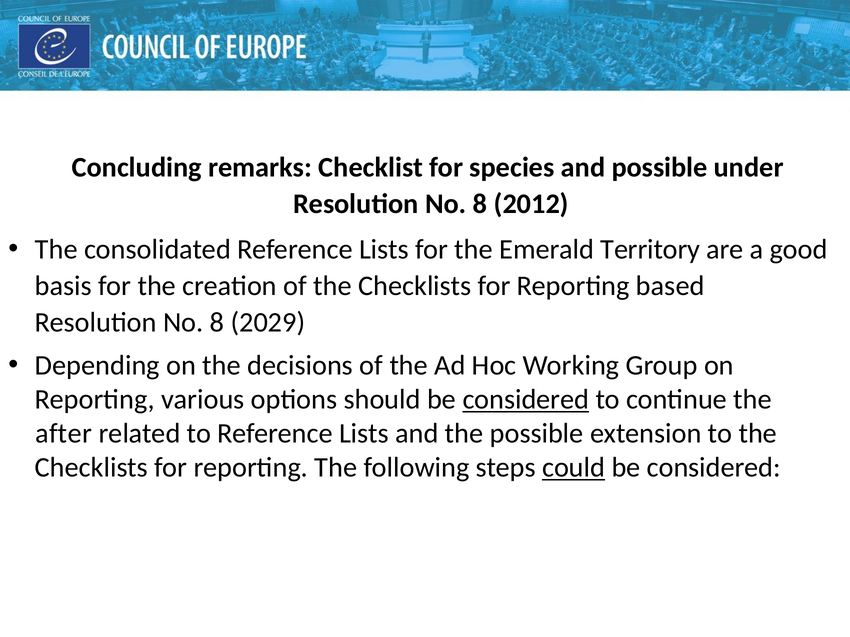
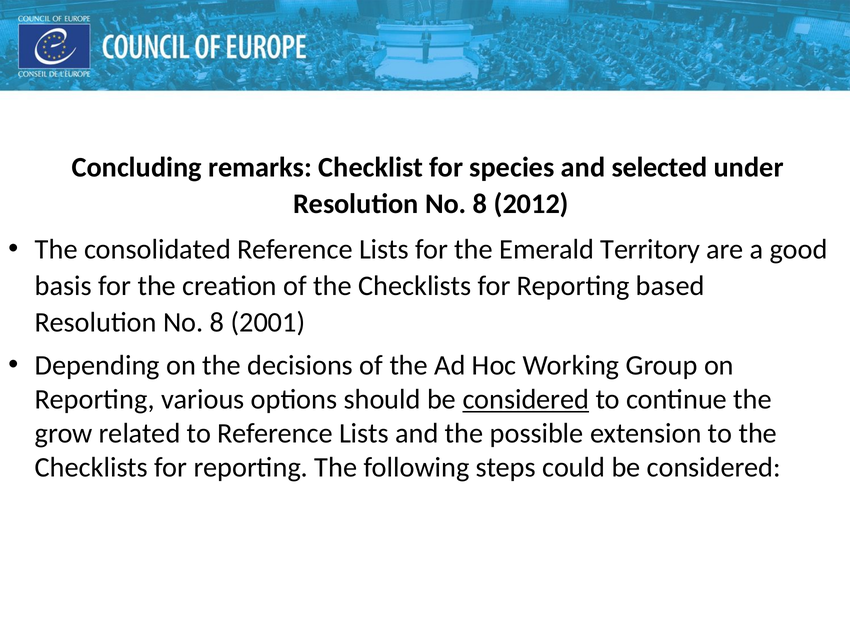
and possible: possible -> selected (660, 168)
2029: 2029 -> 2001 (268, 322)
after: after -> grow (64, 434)
could underline: present -> none (574, 468)
